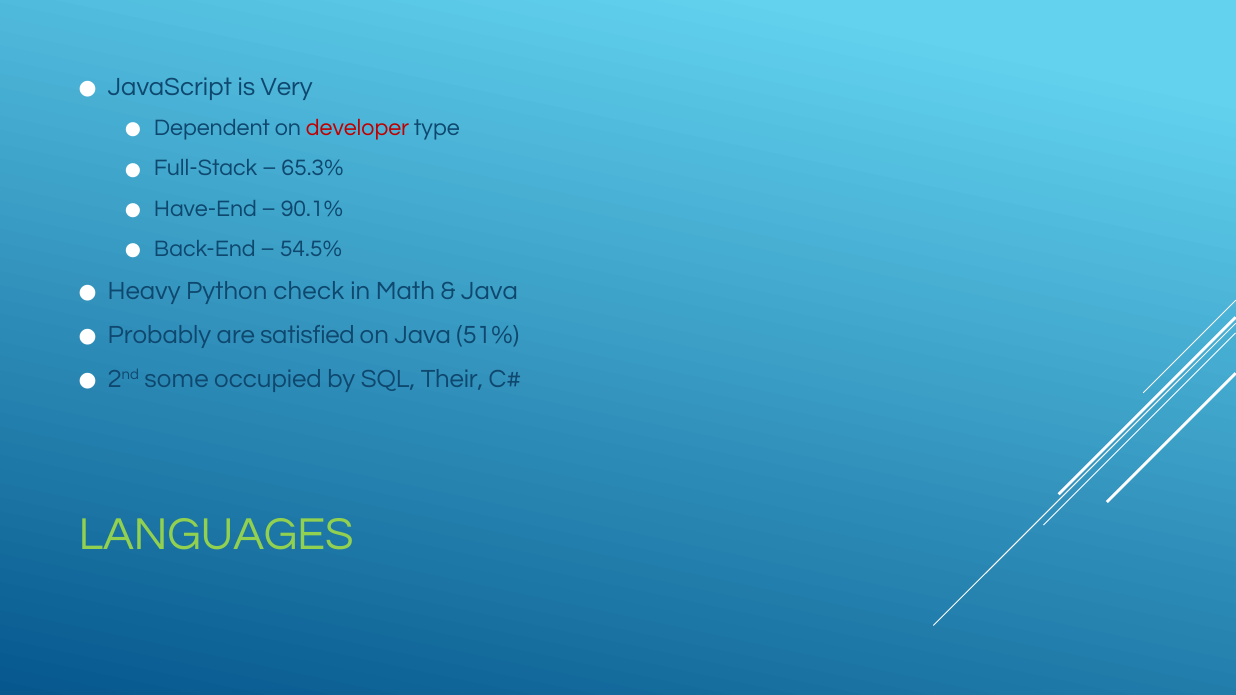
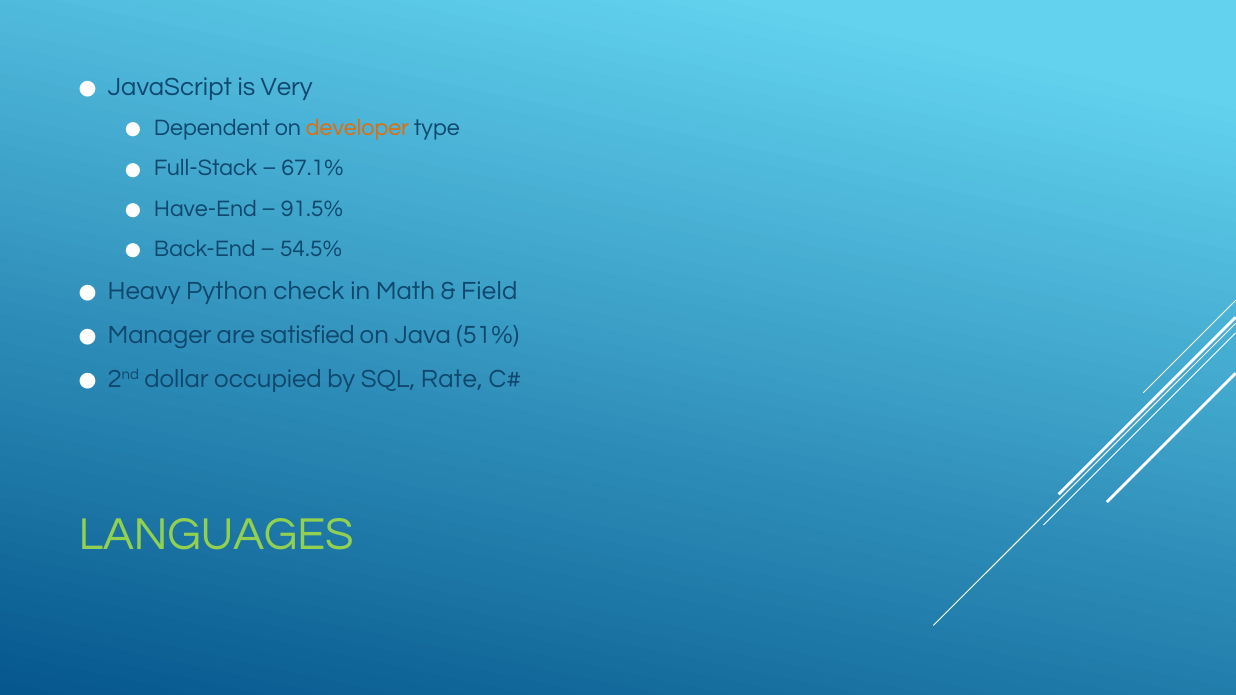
developer colour: red -> orange (358, 128)
65.3%: 65.3% -> 67.1% (313, 168)
90.1%: 90.1% -> 91.5% (312, 209)
Java: Java -> Field (489, 291)
Probably: Probably -> Manager (160, 335)
some: some -> dollar (177, 379)
Their: Their -> Rate (452, 379)
